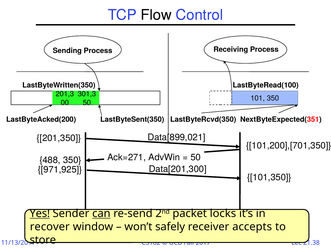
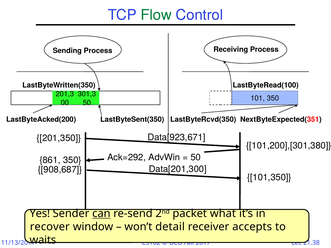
Flow colour: black -> green (156, 15)
Data[899,021: Data[899,021 -> Data[923,671 (177, 137)
101,200],[701,350: 101,200],[701,350 -> 101,200],[301,380 (289, 146)
Ack=271: Ack=271 -> Ack=292 (127, 157)
488: 488 -> 861 (50, 160)
971,925: 971,925 -> 908,687 (60, 170)
Yes underline: present -> none (40, 214)
locks: locks -> what (223, 214)
safely: safely -> detail (170, 227)
store: store -> waits (43, 240)
